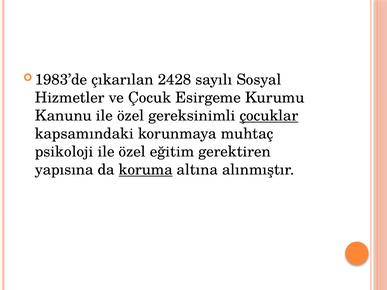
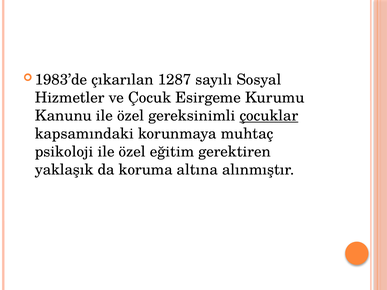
2428: 2428 -> 1287 (175, 80)
yapısına: yapısına -> yaklaşık (64, 170)
koruma underline: present -> none (146, 170)
